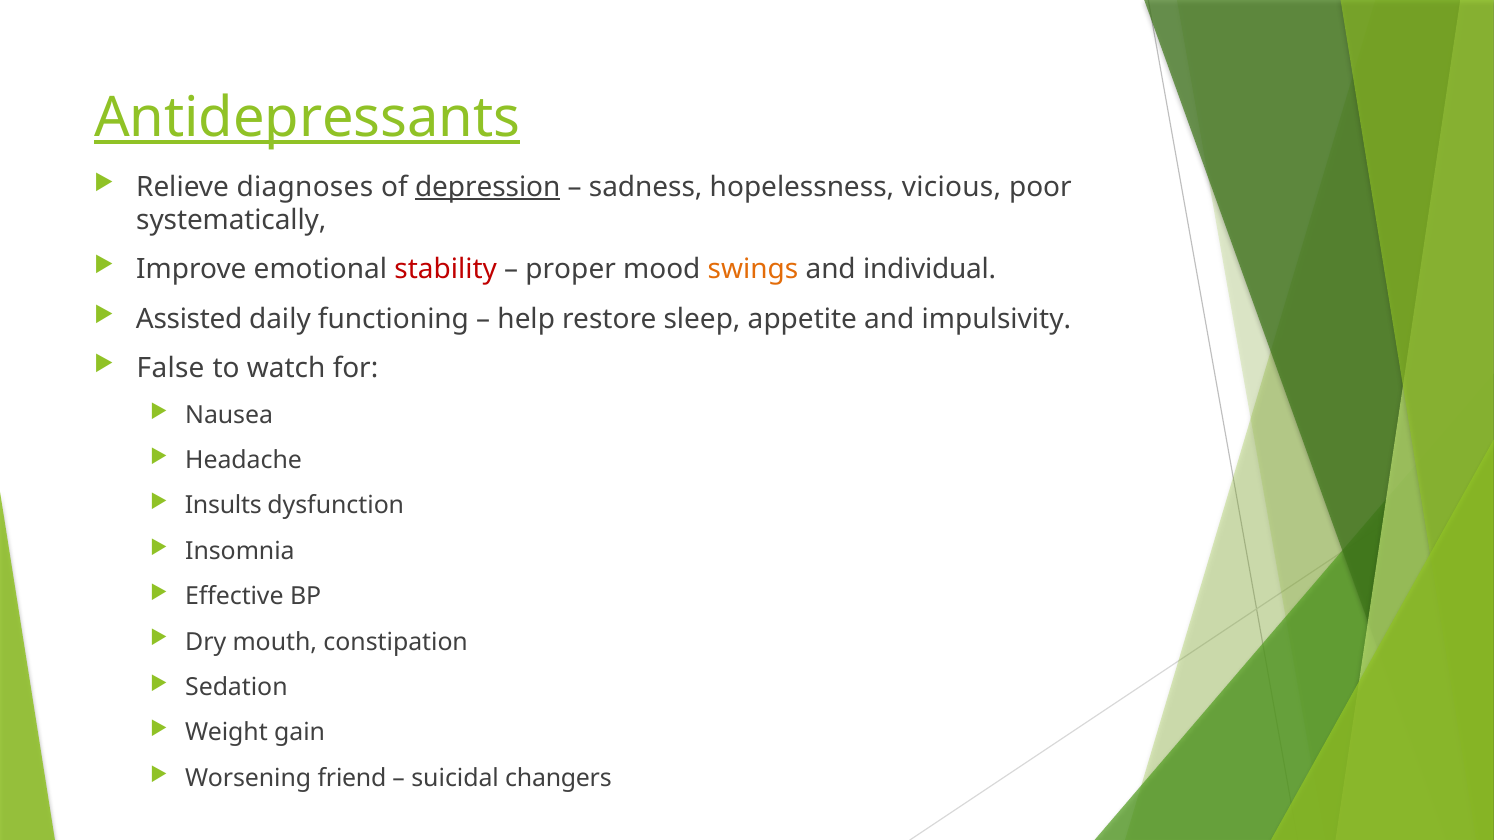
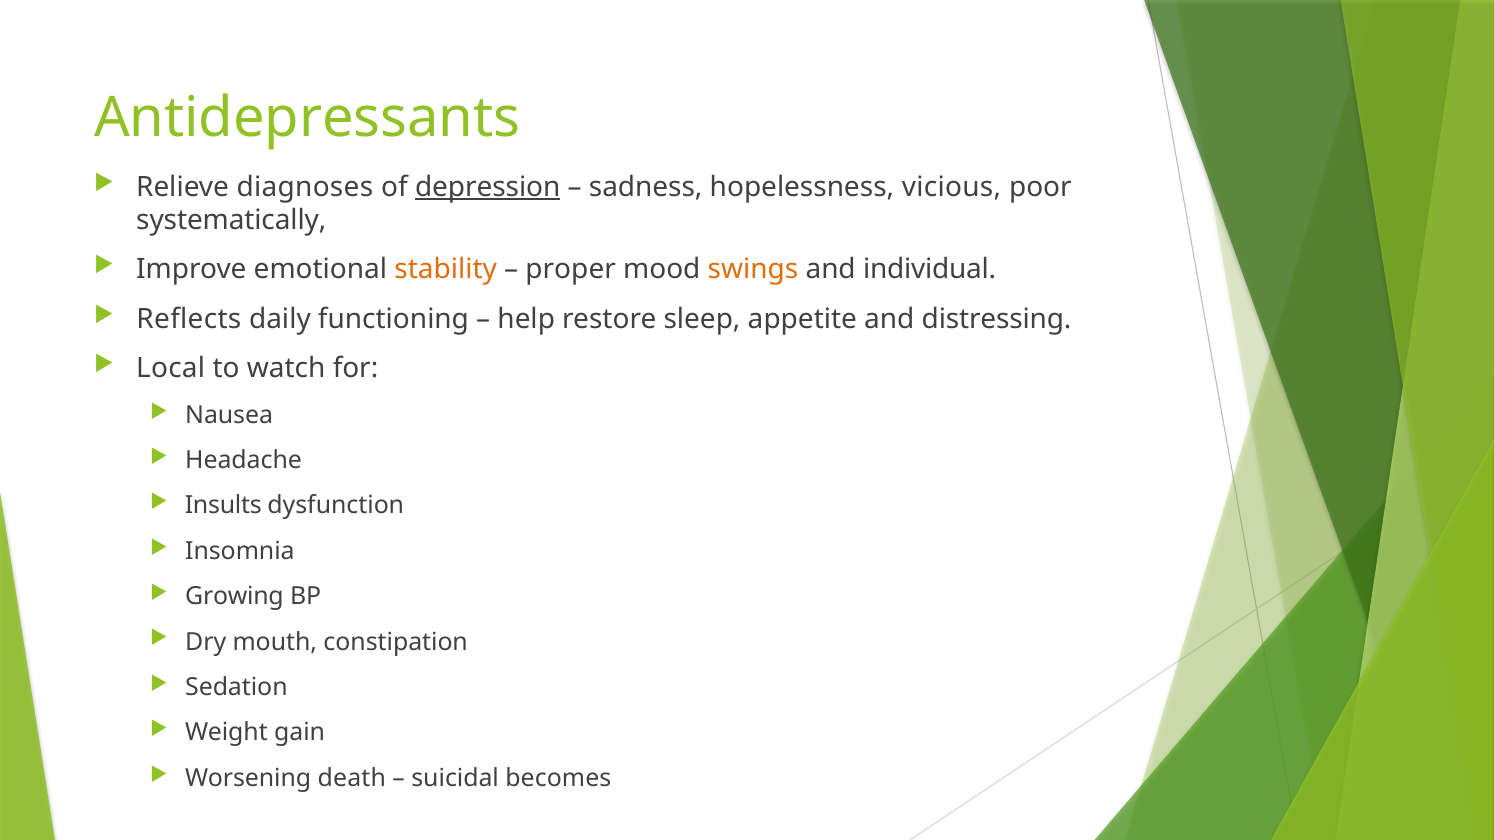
Antidepressants underline: present -> none (307, 118)
stability colour: red -> orange (446, 270)
Assisted: Assisted -> Reflects (189, 319)
impulsivity: impulsivity -> distressing (997, 319)
False: False -> Local (171, 368)
Effective: Effective -> Growing (234, 597)
friend: friend -> death (352, 778)
changers: changers -> becomes (558, 778)
